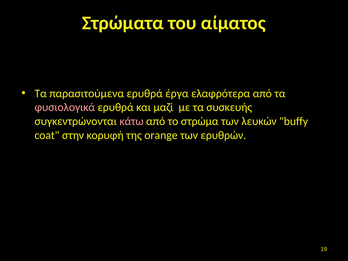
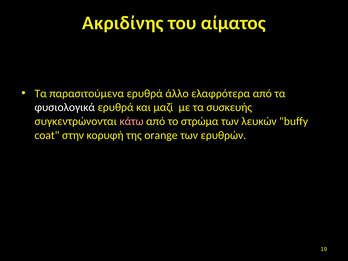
Στρώματα: Στρώματα -> Ακριδίνης (123, 23)
έργα: έργα -> άλλο (177, 93)
φυσιολογικά colour: pink -> white (65, 107)
